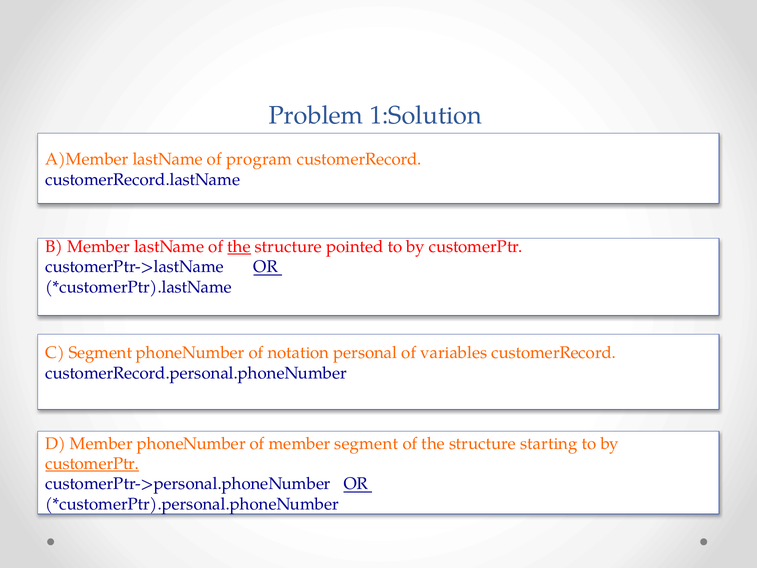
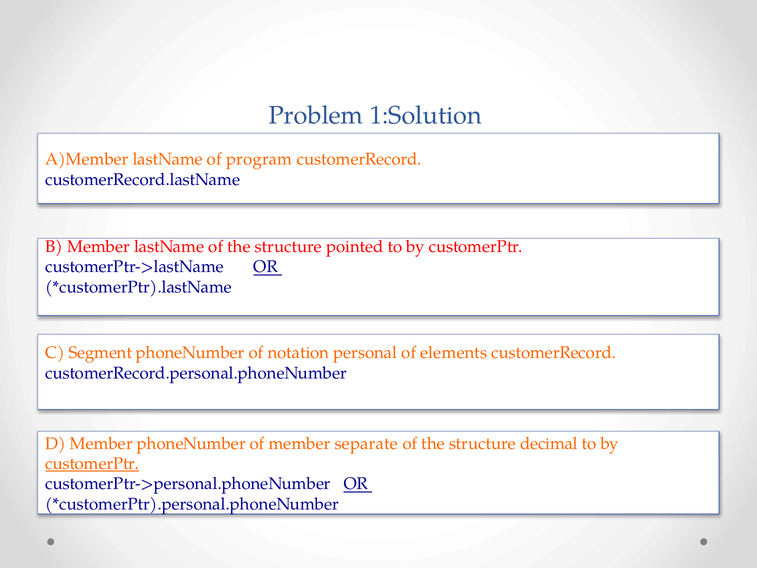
the underline: present -> none (239, 246)
variables: variables -> elements (454, 353)
member segment: segment -> separate (366, 443)
starting: starting -> decimal (549, 443)
